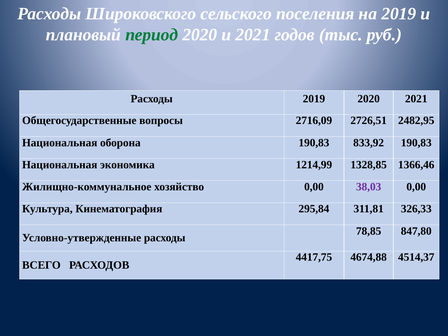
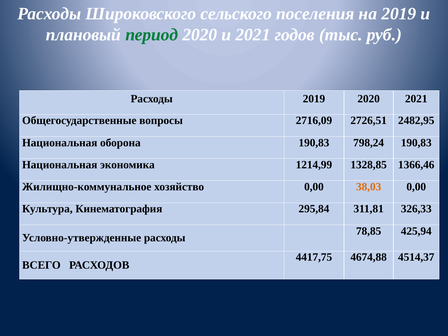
833,92: 833,92 -> 798,24 (369, 143)
38,03 colour: purple -> orange (369, 187)
847,80: 847,80 -> 425,94 (416, 231)
